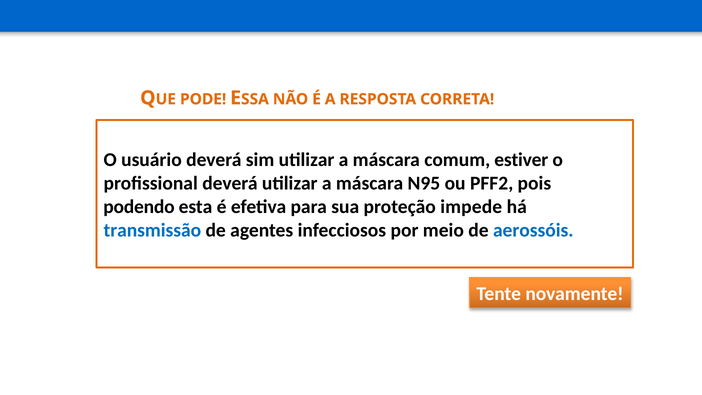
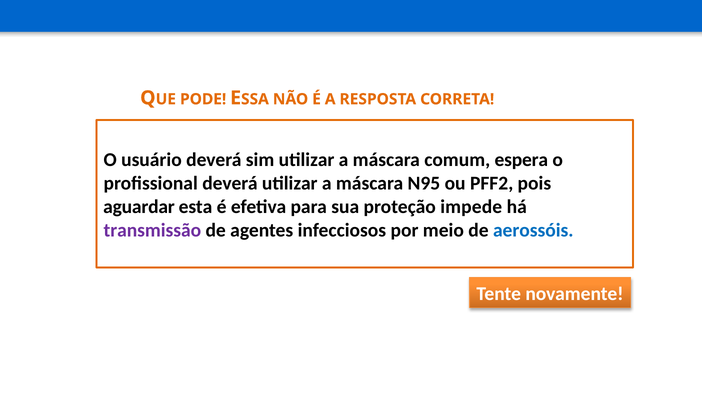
estiver: estiver -> espera (521, 160)
podendo: podendo -> aguardar (139, 207)
transmissão colour: blue -> purple (152, 230)
